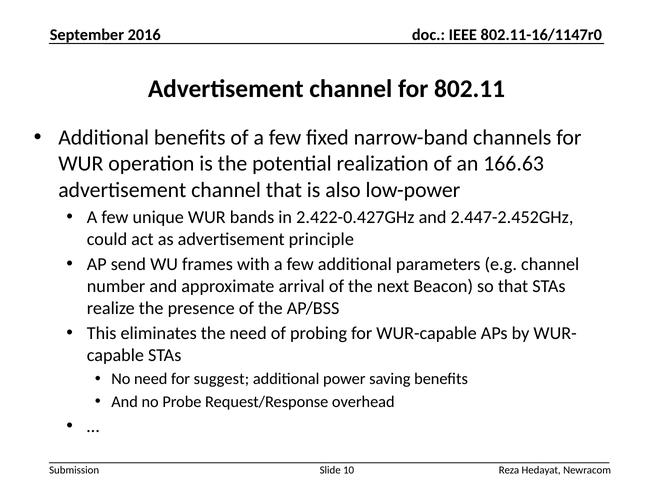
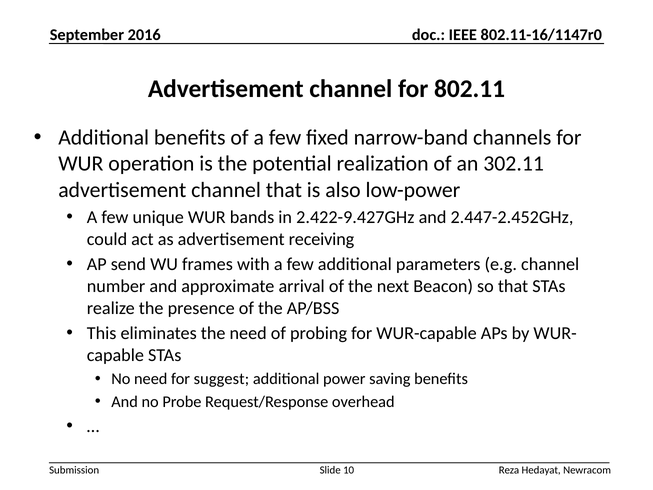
166.63: 166.63 -> 302.11 (514, 164)
2.422-0.427GHz: 2.422-0.427GHz -> 2.422-9.427GHz (355, 217)
principle: principle -> receiving (321, 239)
